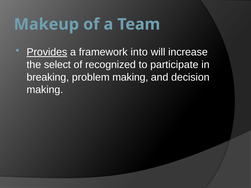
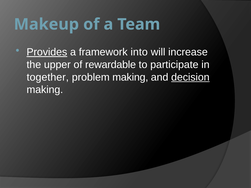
select: select -> upper (57, 65)
recognized: recognized -> rewardable (111, 65)
breaking: breaking -> together (48, 77)
decision underline: none -> present (190, 77)
